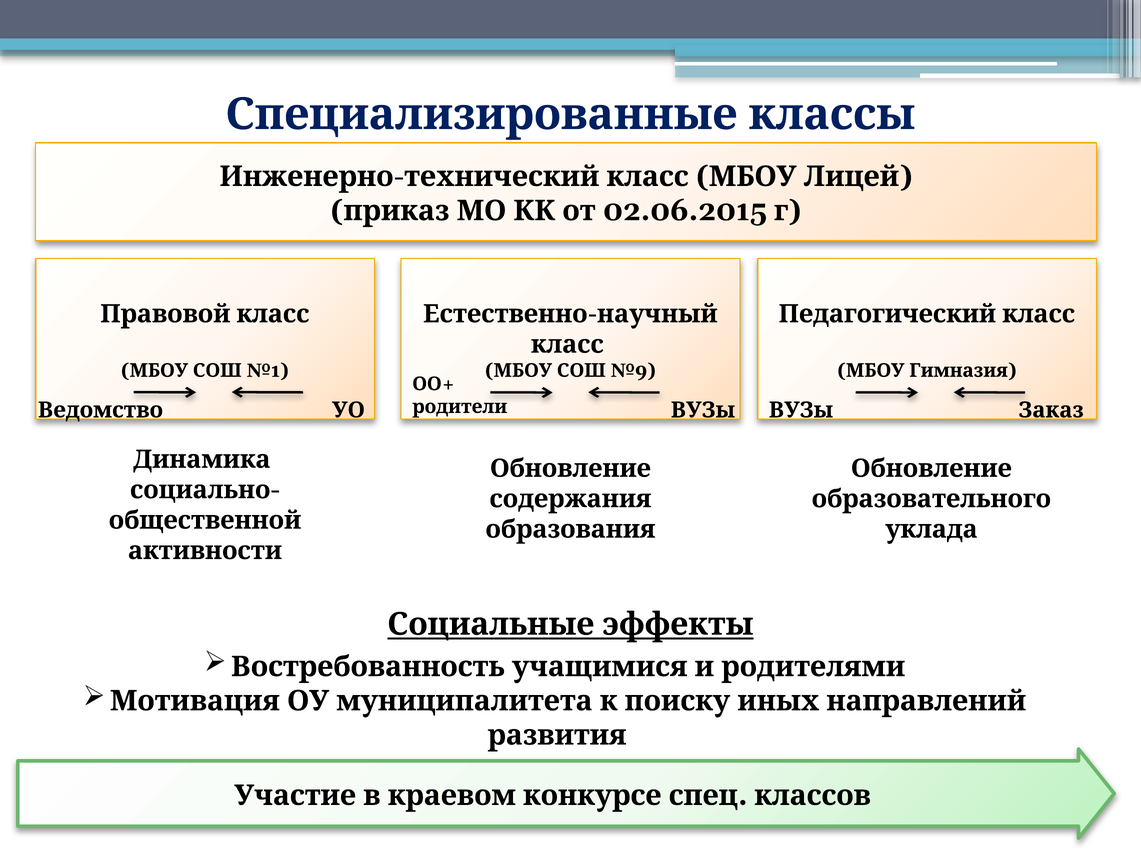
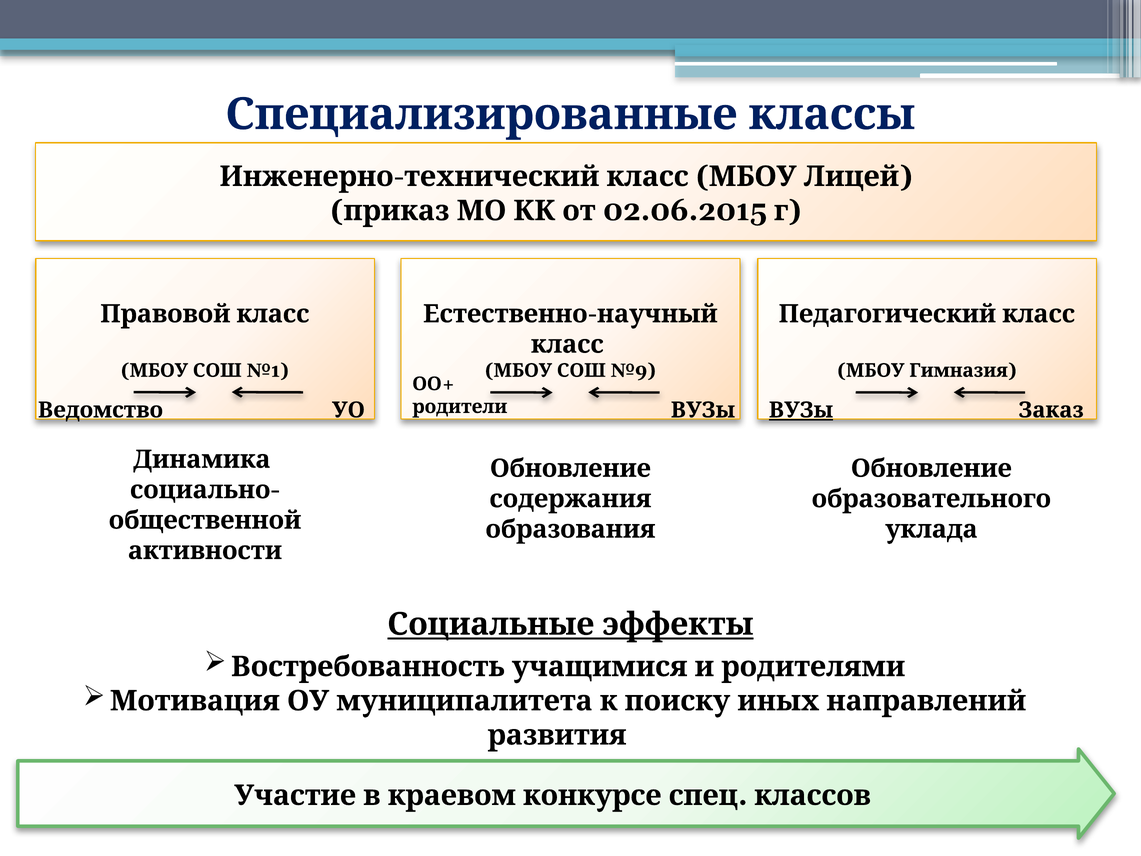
ВУЗы underline: none -> present (801, 410)
